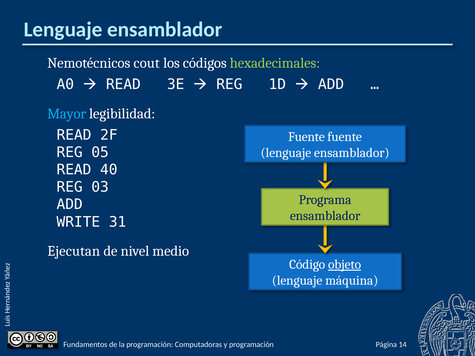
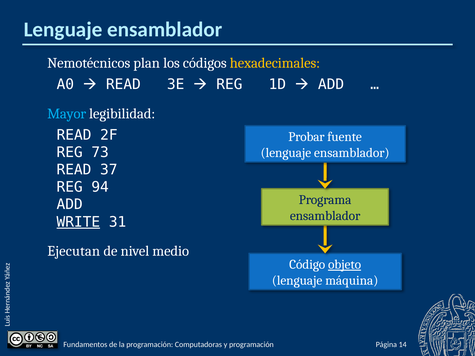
cout: cout -> plan (147, 63)
hexadecimales colour: light green -> yellow (275, 63)
Fuente: Fuente -> Probar (306, 137)
05: 05 -> 73 (100, 152)
40: 40 -> 37 (109, 170)
03: 03 -> 94 (100, 187)
WRITE underline: none -> present (78, 222)
